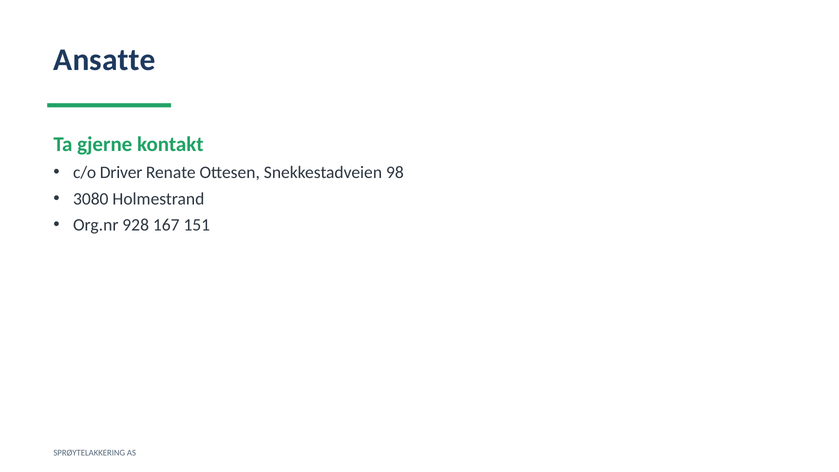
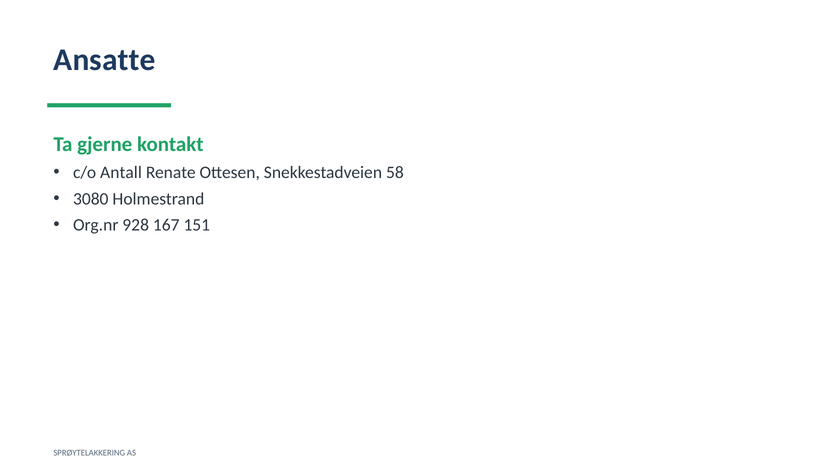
Driver: Driver -> Antall (121, 173)
98: 98 -> 58 (395, 173)
